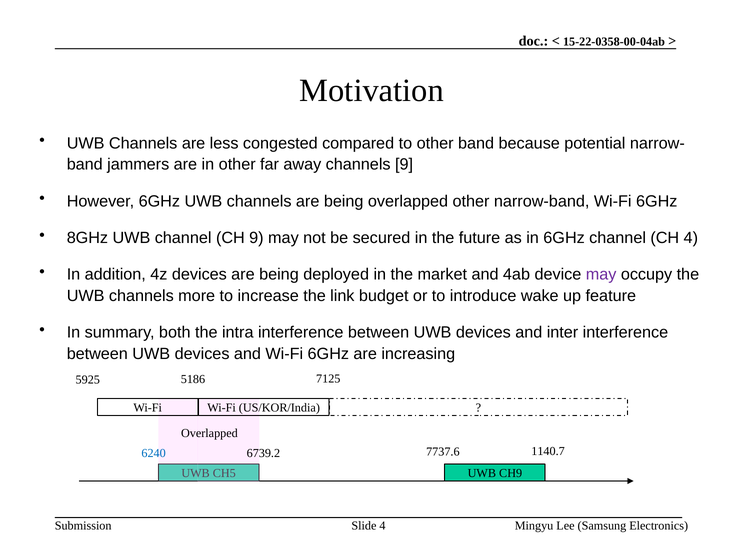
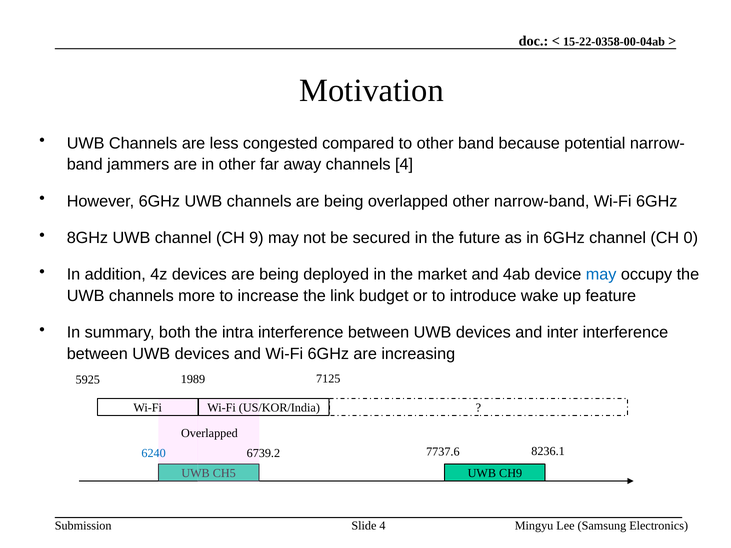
channels 9: 9 -> 4 (404, 165)
CH 4: 4 -> 0 (691, 238)
may colour: purple -> blue (601, 275)
5186: 5186 -> 1989 (193, 379)
1140.7: 1140.7 -> 8236.1 (548, 452)
